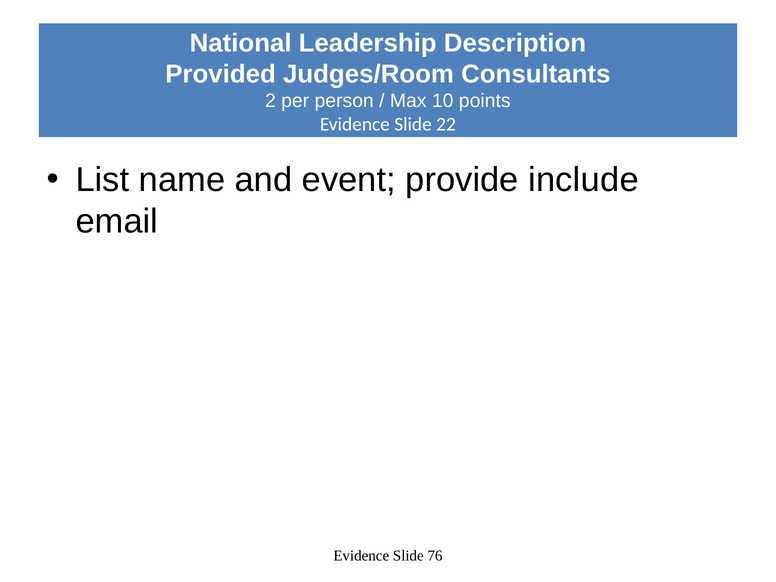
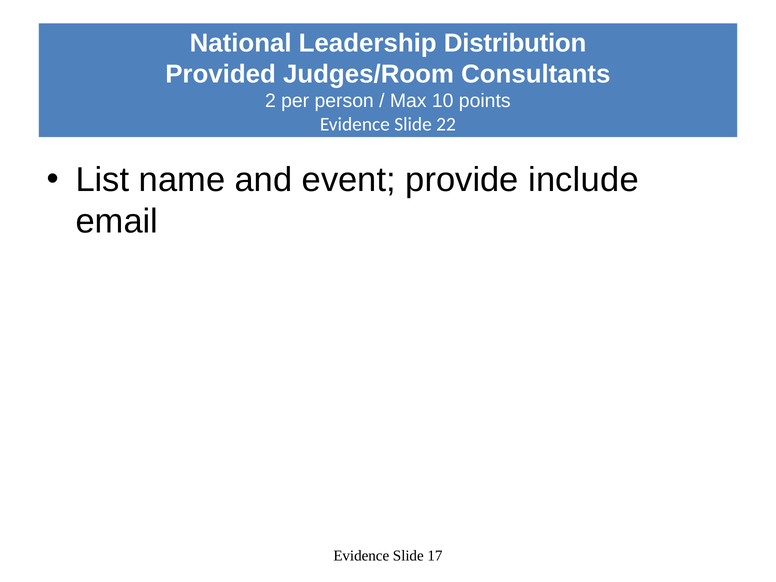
Description: Description -> Distribution (515, 43)
76: 76 -> 17 (435, 556)
